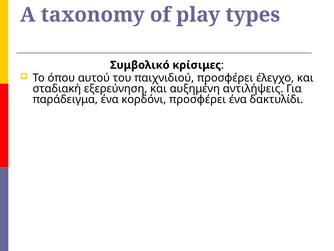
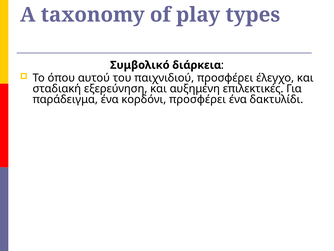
κρίσιμες: κρίσιμες -> διάρκεια (197, 65)
αντιλήψεις: αντιλήψεις -> επιλεκτικές (253, 89)
